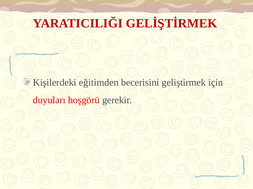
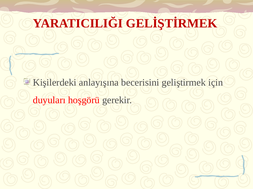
eğitimden: eğitimden -> anlayışına (99, 83)
